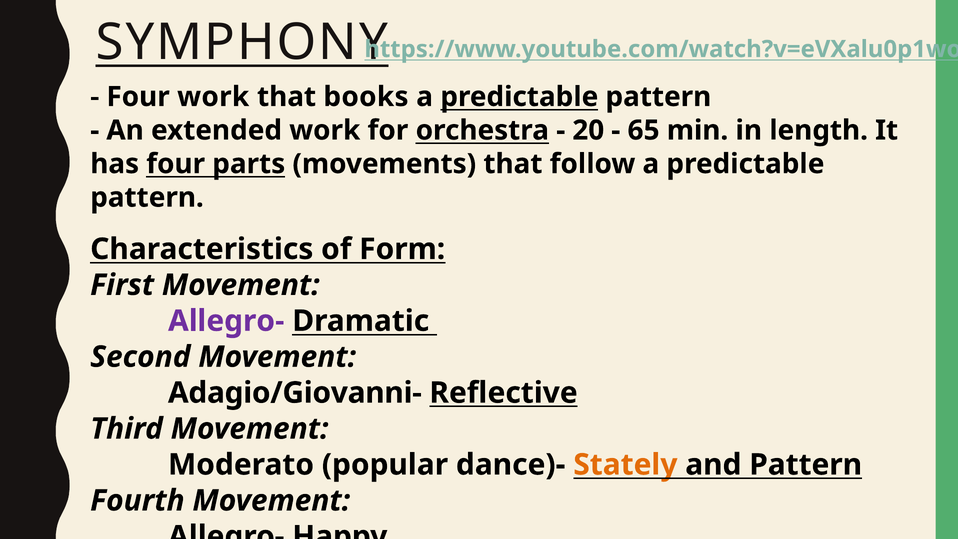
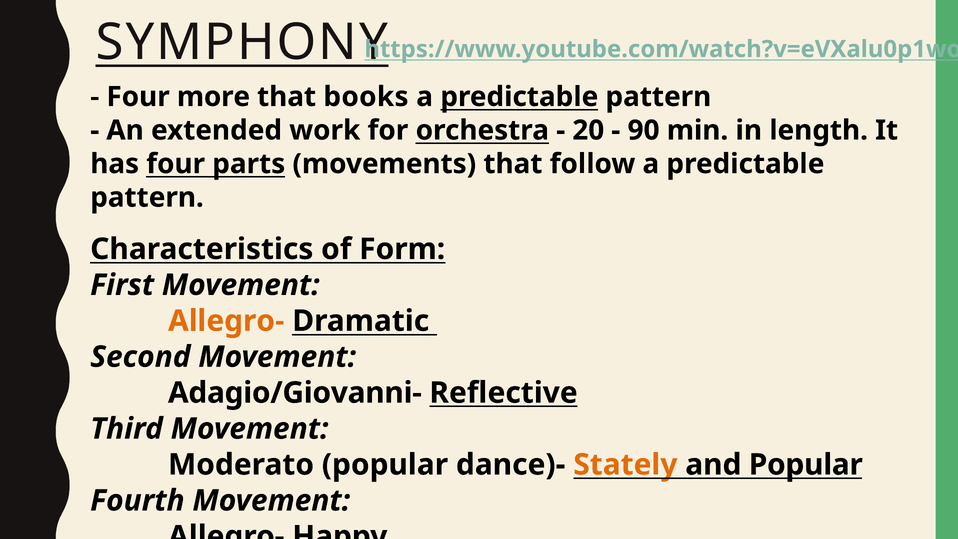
Four work: work -> more (213, 97)
65: 65 -> 90 (644, 130)
Allegro- colour: purple -> orange (226, 321)
and Pattern: Pattern -> Popular (806, 465)
